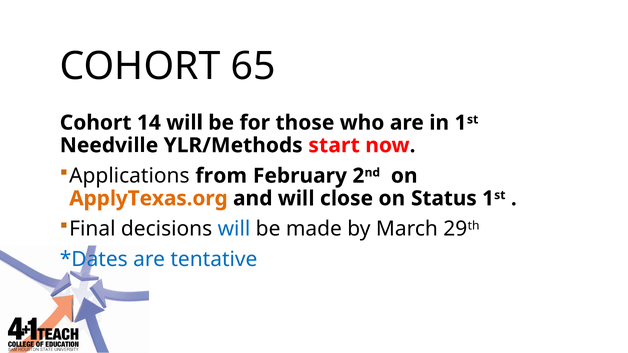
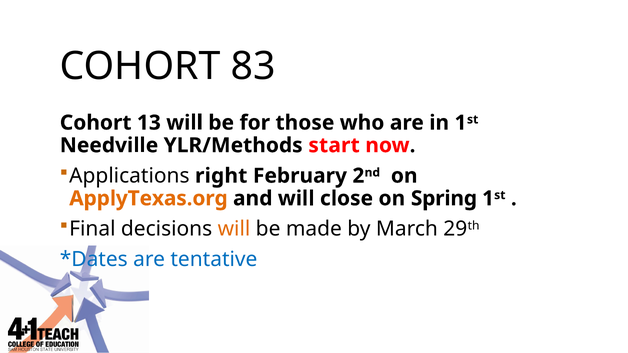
65: 65 -> 83 (253, 66)
14: 14 -> 13 (149, 123)
from: from -> right (221, 176)
Status: Status -> Spring (444, 199)
will colour: blue -> orange (234, 229)
